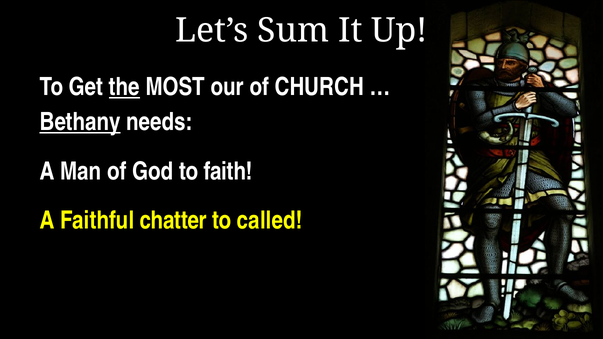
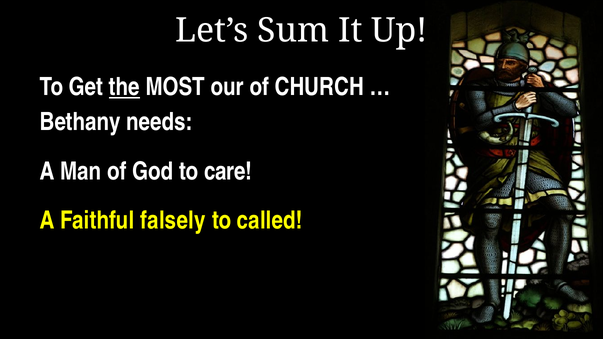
Bethany underline: present -> none (80, 122)
faith: faith -> care (228, 171)
chatter: chatter -> falsely (173, 221)
